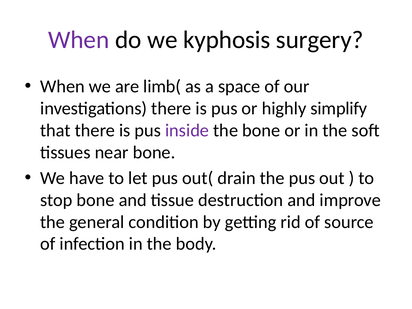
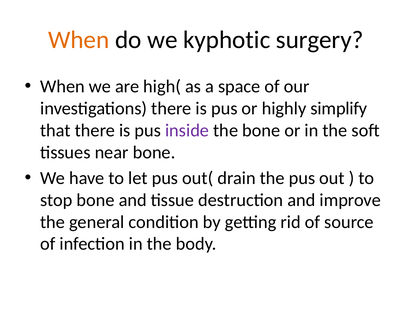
When colour: purple -> orange (79, 40)
kyphosis: kyphosis -> kyphotic (227, 40)
limb(: limb( -> high( (162, 86)
